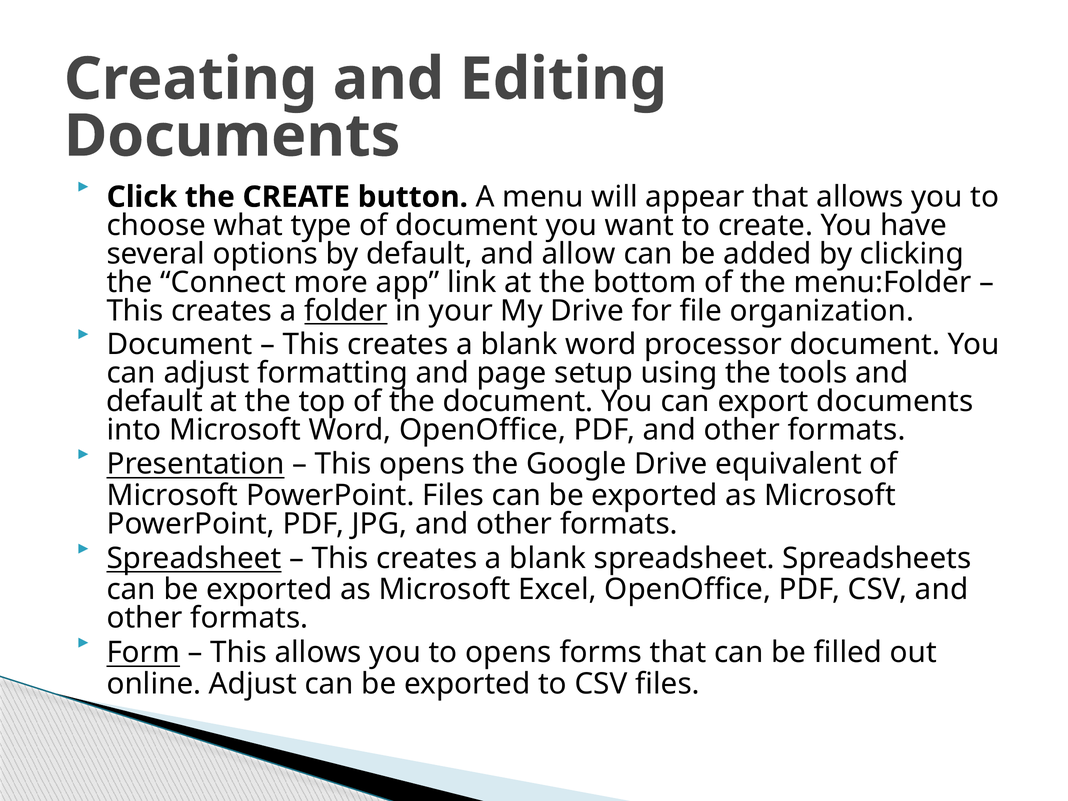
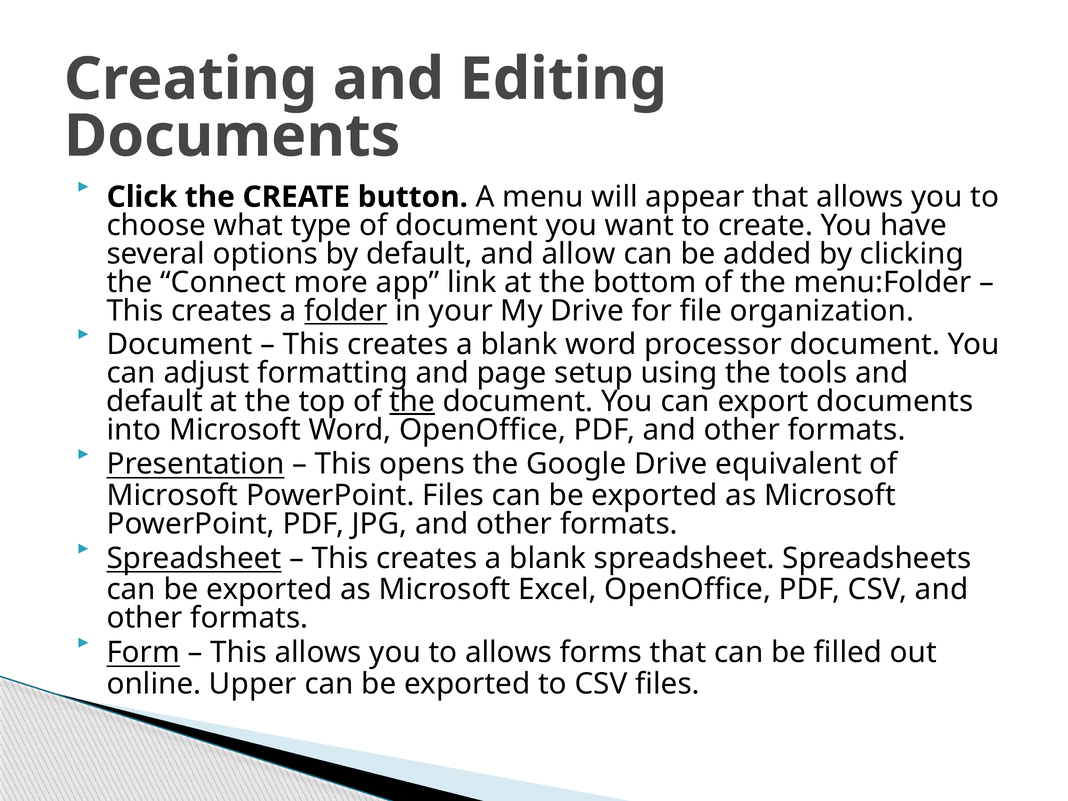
the underline: none -> present (412, 401)
to opens: opens -> allows (509, 653)
online Adjust: Adjust -> Upper (253, 684)
